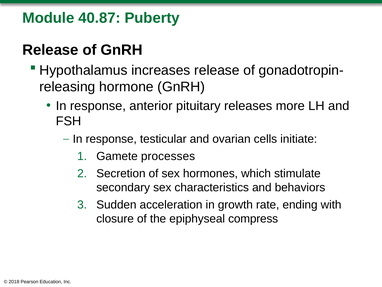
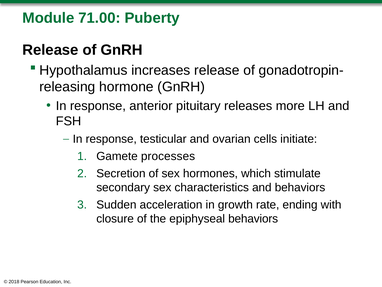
40.87: 40.87 -> 71.00 (99, 18)
epiphyseal compress: compress -> behaviors (253, 218)
